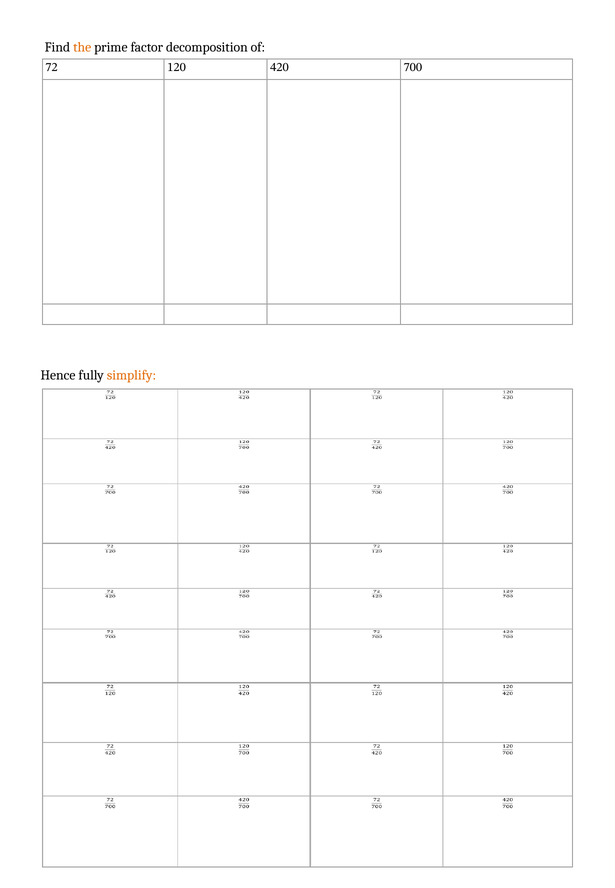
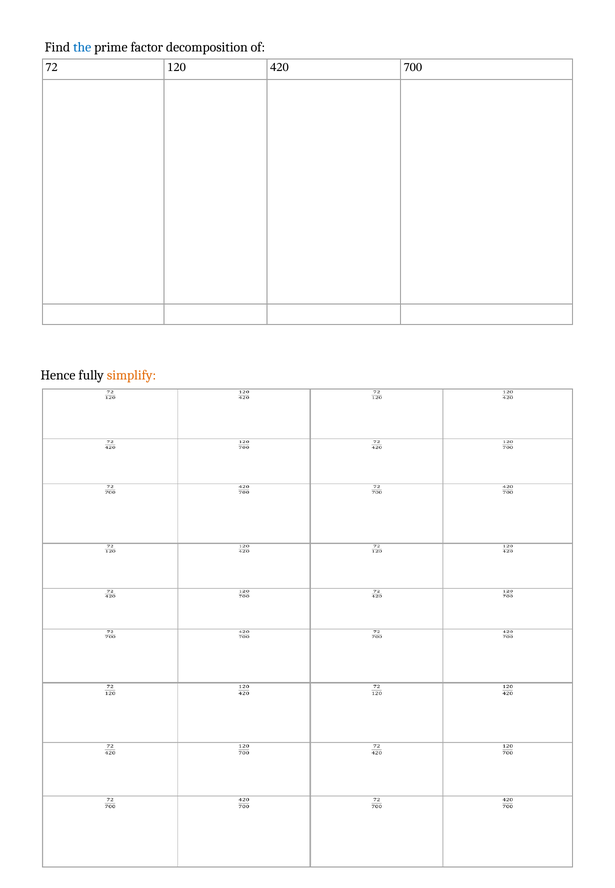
the colour: orange -> blue (82, 47)
